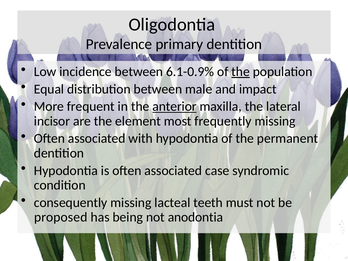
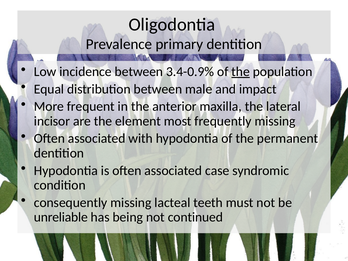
6.1-0.9%: 6.1-0.9% -> 3.4-0.9% (190, 72)
anterior underline: present -> none (175, 107)
proposed: proposed -> unreliable (61, 217)
anodontia: anodontia -> continued (195, 217)
